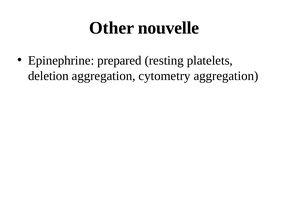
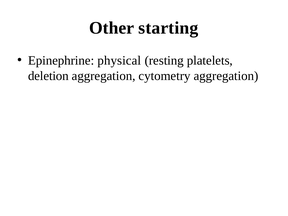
nouvelle: nouvelle -> starting (168, 28)
prepared: prepared -> physical (119, 60)
